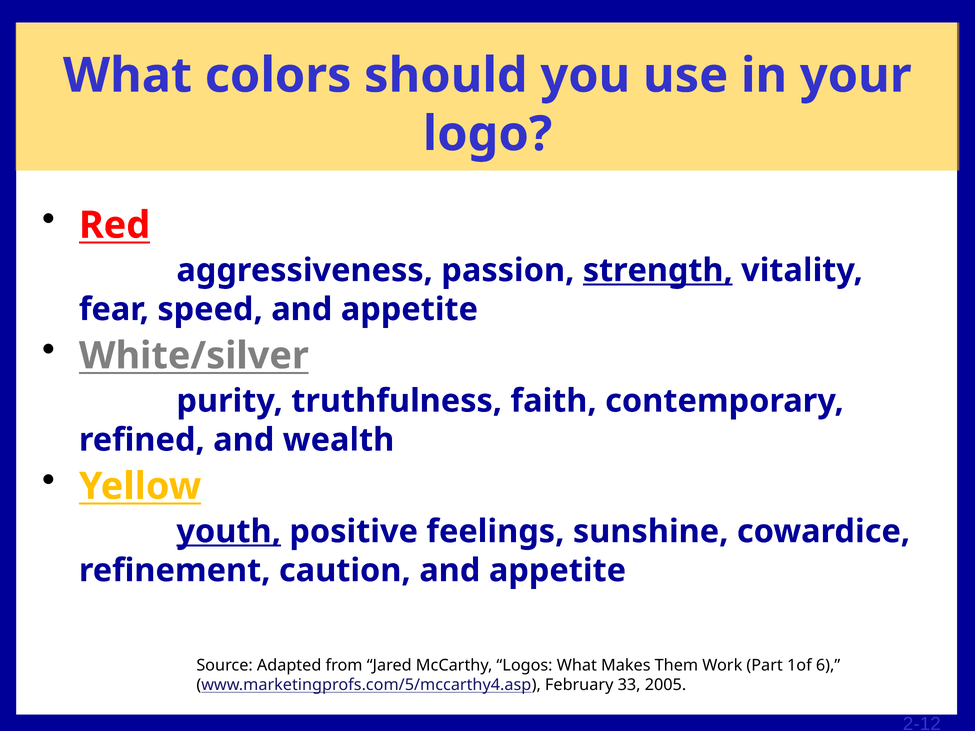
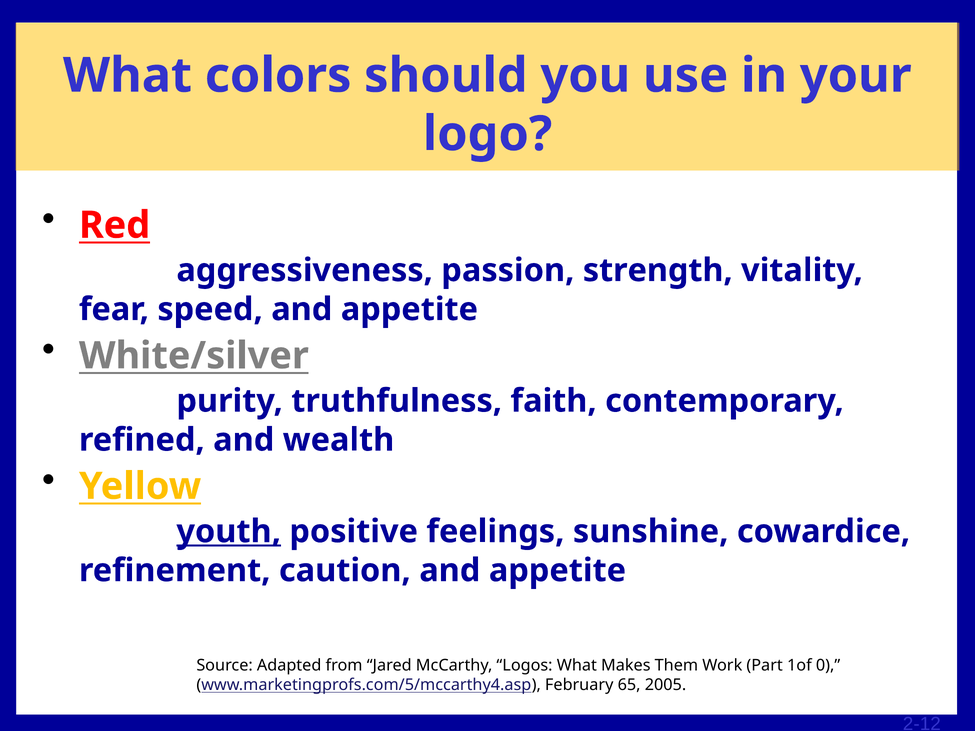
strength underline: present -> none (658, 270)
6: 6 -> 0 (828, 666)
33: 33 -> 65 (629, 685)
